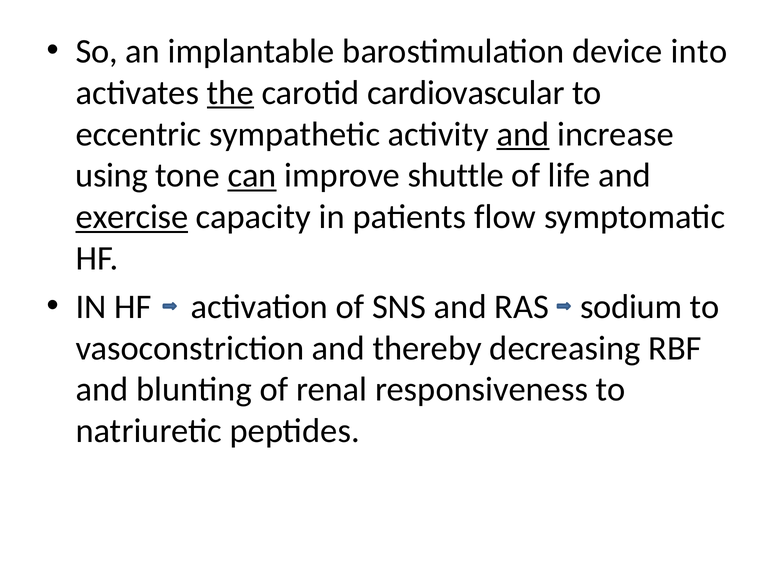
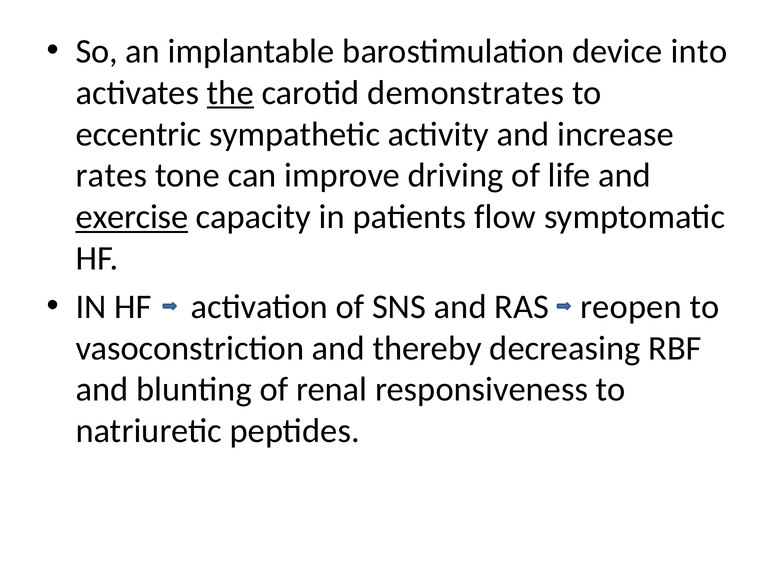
cardiovascular: cardiovascular -> demonstrates (466, 93)
and underline: present -> none (523, 134)
using: using -> rates (111, 176)
can underline: present -> none (252, 176)
shuttle: shuttle -> driving (456, 176)
sodium: sodium -> reopen (631, 307)
